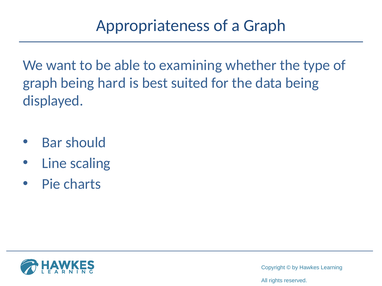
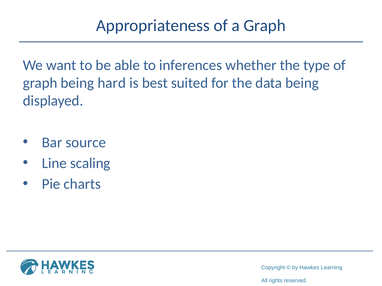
examining: examining -> inferences (191, 65)
should: should -> source (86, 143)
